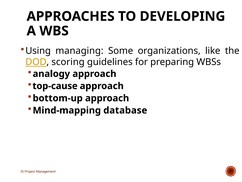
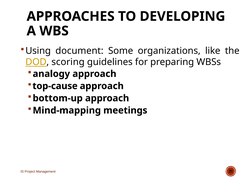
managing: managing -> document (79, 51)
database: database -> meetings (125, 110)
